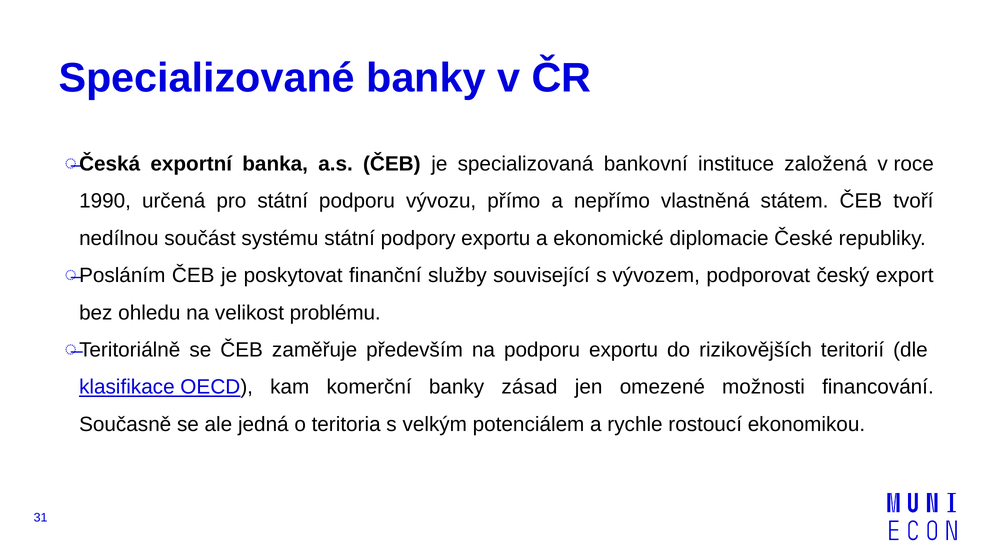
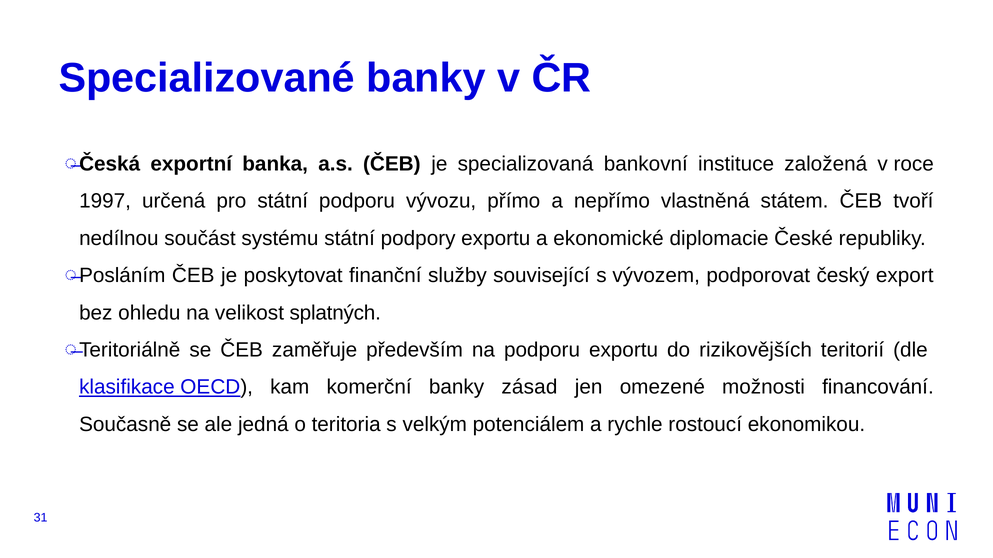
1990: 1990 -> 1997 (105, 201)
problému: problému -> splatných (335, 313)
